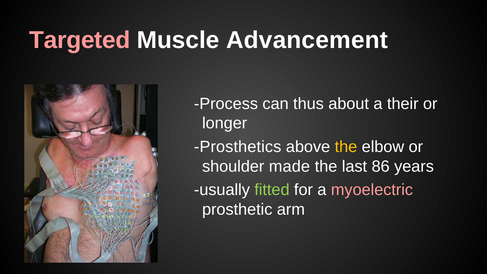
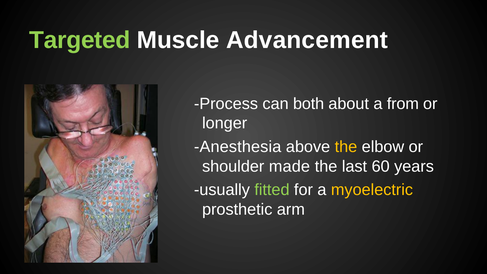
Targeted colour: pink -> light green (80, 40)
thus: thus -> both (309, 104)
their: their -> from (403, 104)
Prosthetics: Prosthetics -> Anesthesia (238, 147)
86: 86 -> 60 (381, 166)
myoelectric colour: pink -> yellow (372, 190)
